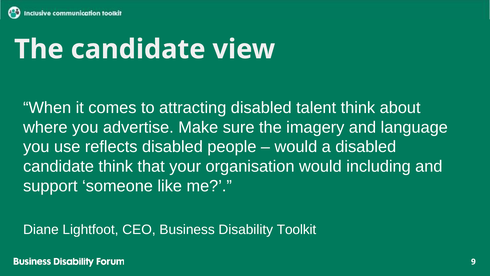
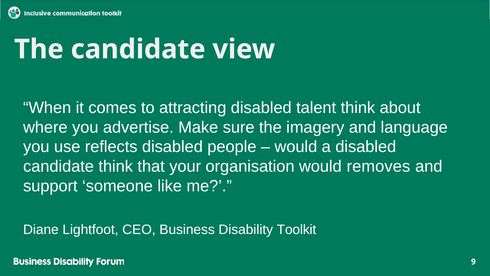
including: including -> removes (378, 166)
